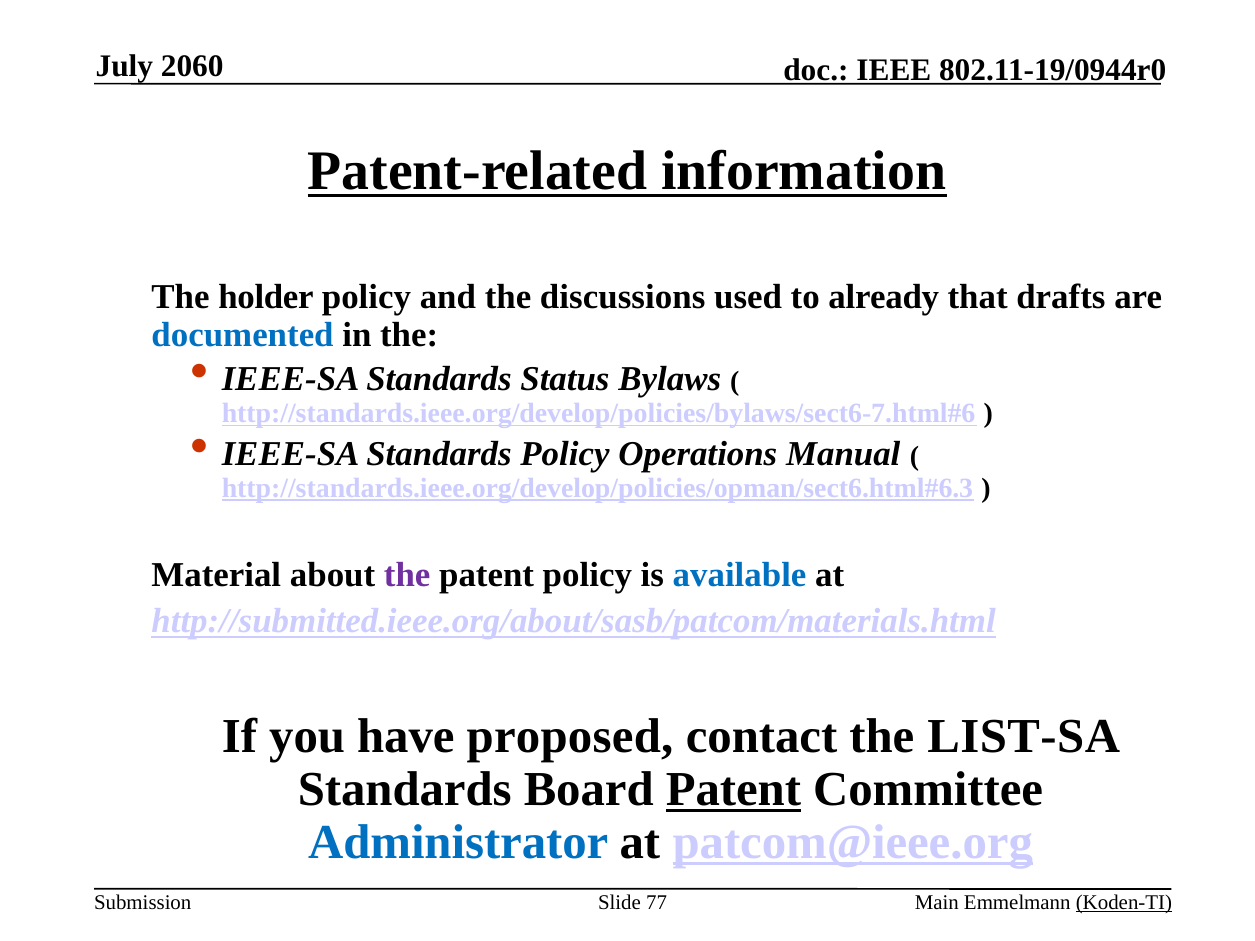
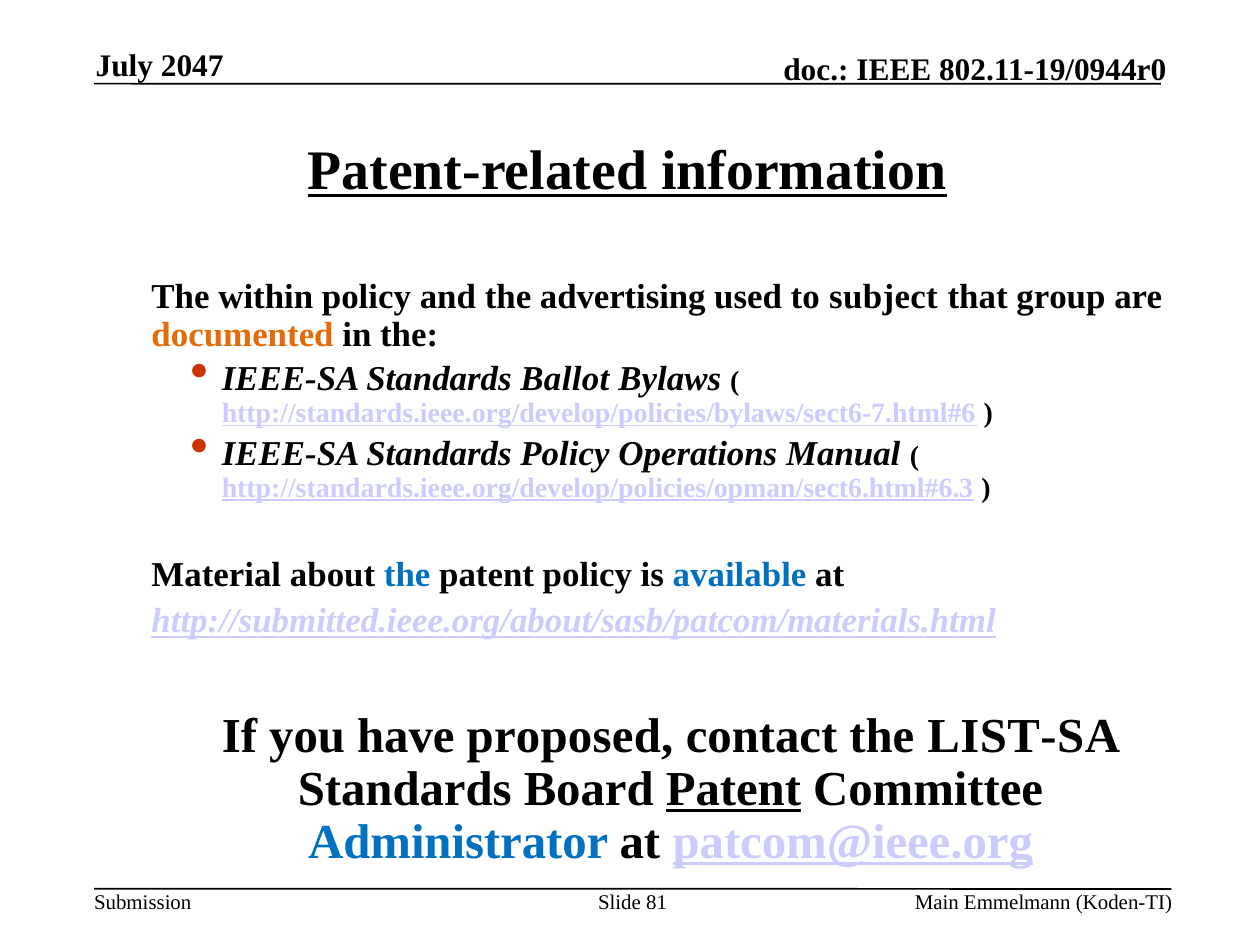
2060: 2060 -> 2047 (192, 67)
holder: holder -> within (266, 297)
discussions: discussions -> advertising (623, 297)
already: already -> subject (883, 297)
drafts: drafts -> group (1061, 297)
documented colour: blue -> orange (243, 335)
Status: Status -> Ballot (565, 379)
the colour: purple -> blue (407, 575)
77: 77 -> 81 (657, 903)
Koden-TI underline: present -> none (1124, 903)
